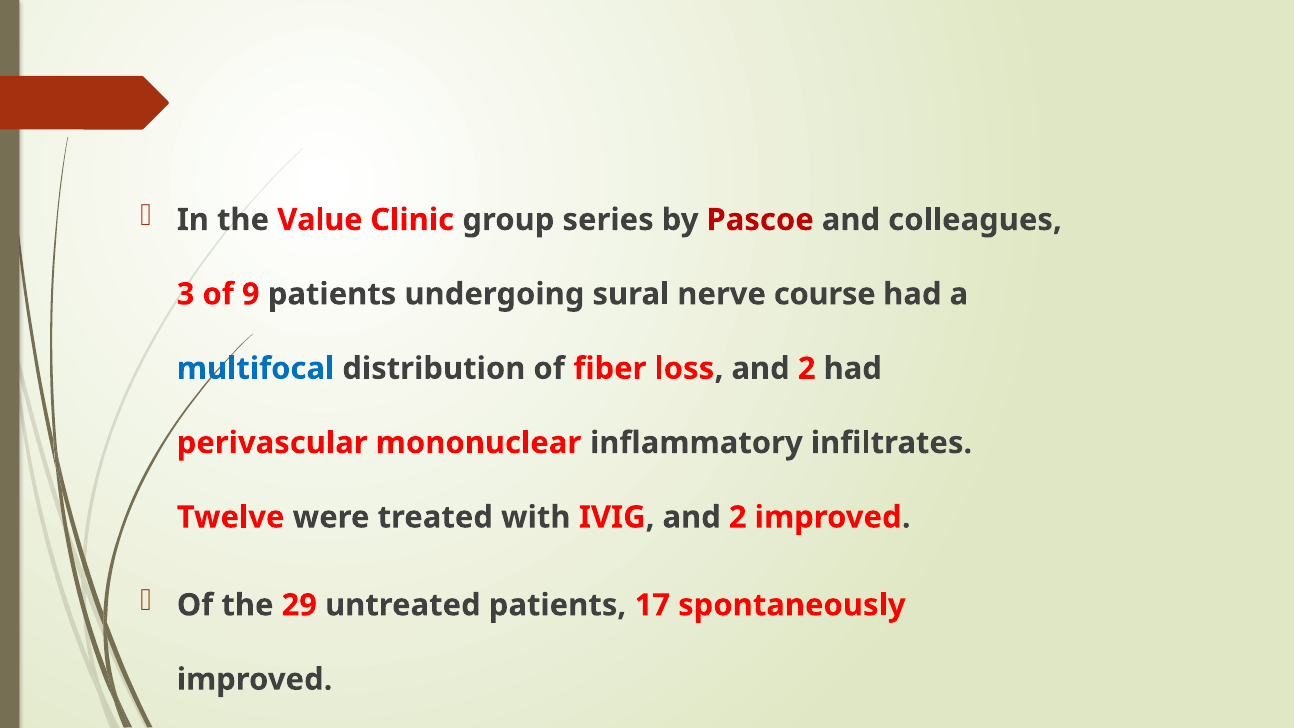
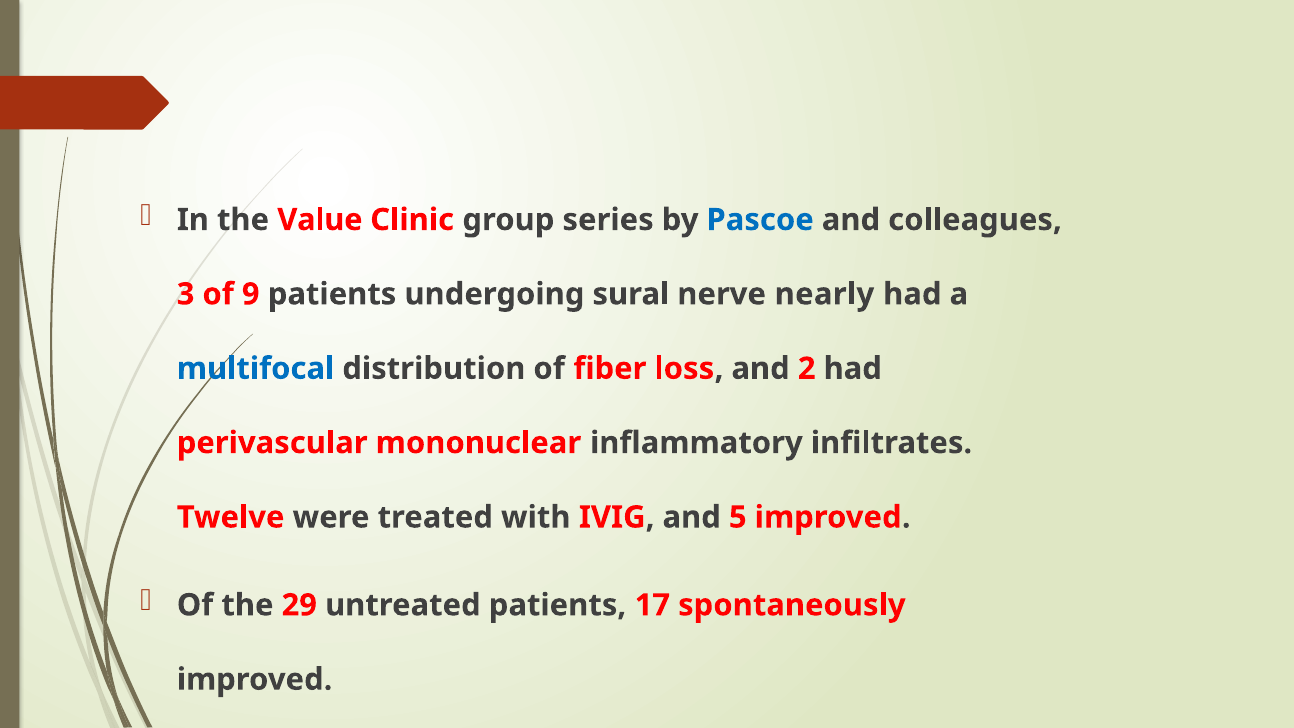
Pascoe colour: red -> blue (760, 220)
course: course -> nearly (824, 294)
IVIG and 2: 2 -> 5 (738, 517)
